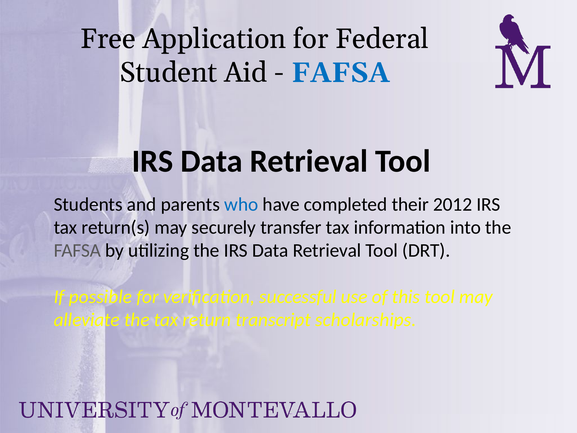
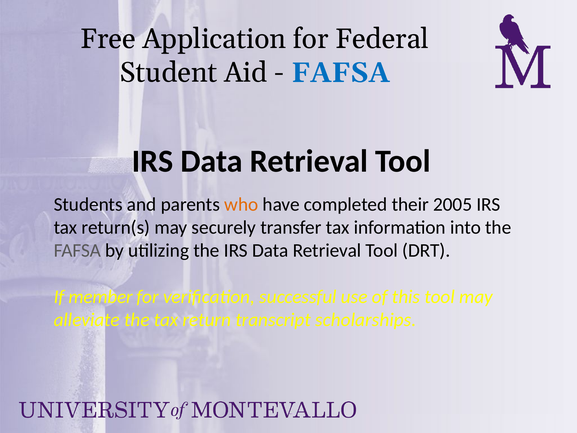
who colour: blue -> orange (241, 204)
2012: 2012 -> 2005 (453, 204)
possible: possible -> member (101, 297)
